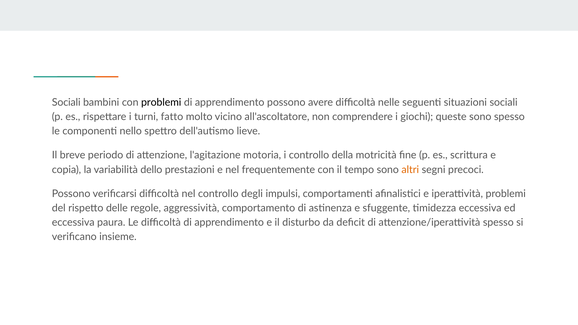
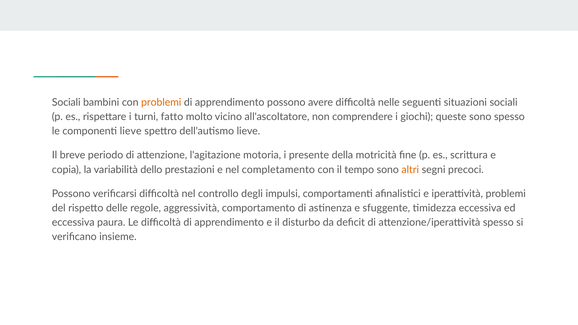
problemi colour: black -> orange (161, 103)
componenti nello: nello -> lieve (131, 131)
i controllo: controllo -> presente (309, 155)
frequentemente: frequentemente -> completamento (278, 170)
